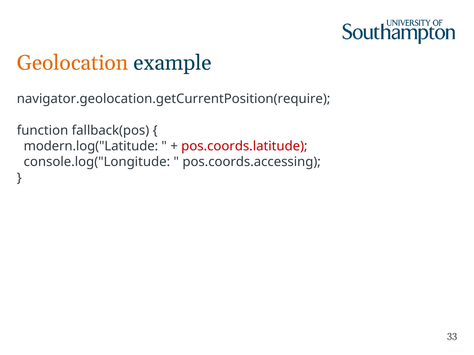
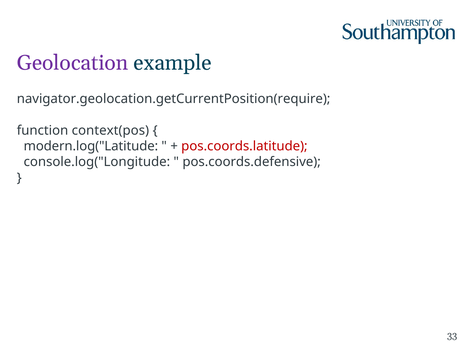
Geolocation colour: orange -> purple (73, 63)
fallback(pos: fallback(pos -> context(pos (110, 131)
pos.coords.accessing: pos.coords.accessing -> pos.coords.defensive (252, 162)
